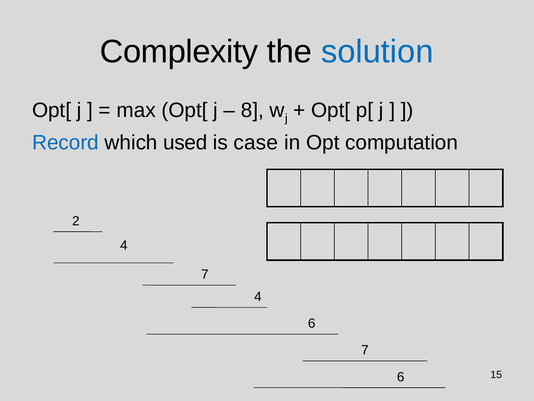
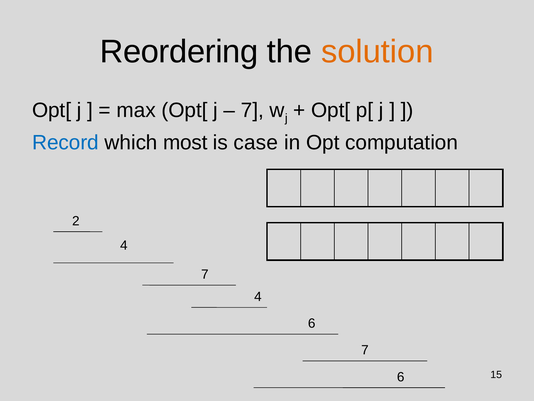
Complexity: Complexity -> Reordering (179, 52)
solution colour: blue -> orange (377, 52)
8: 8 -> 7 (252, 110)
used: used -> most (185, 143)
